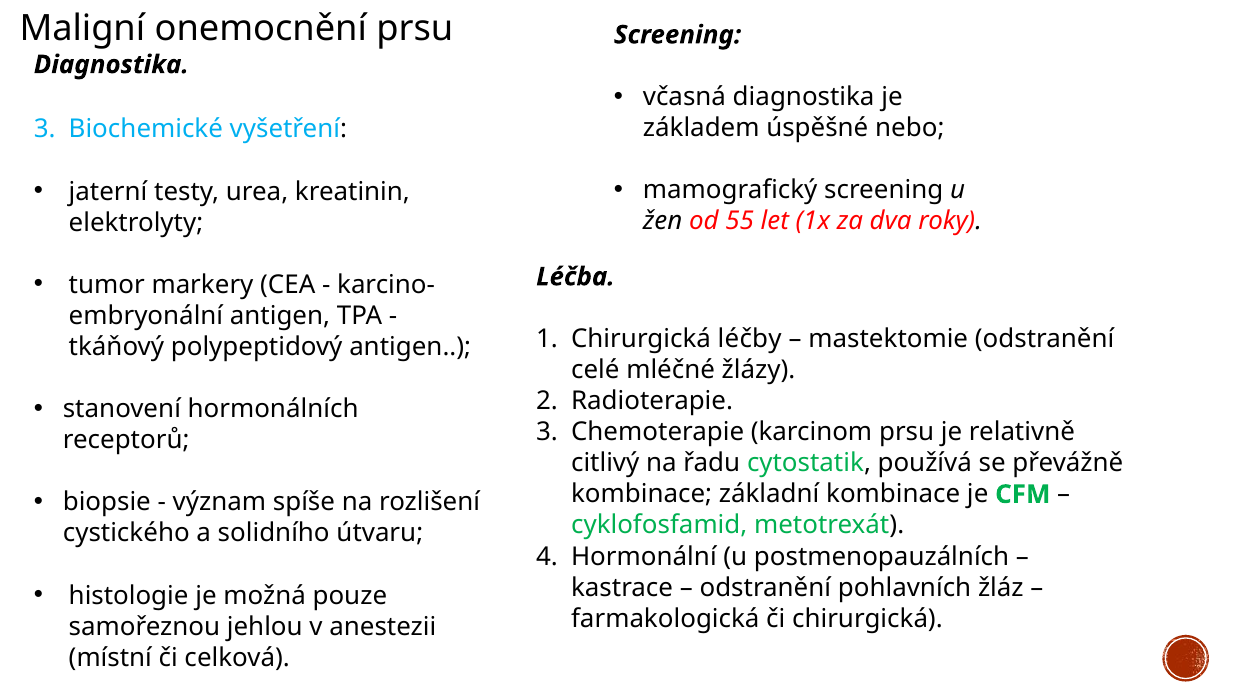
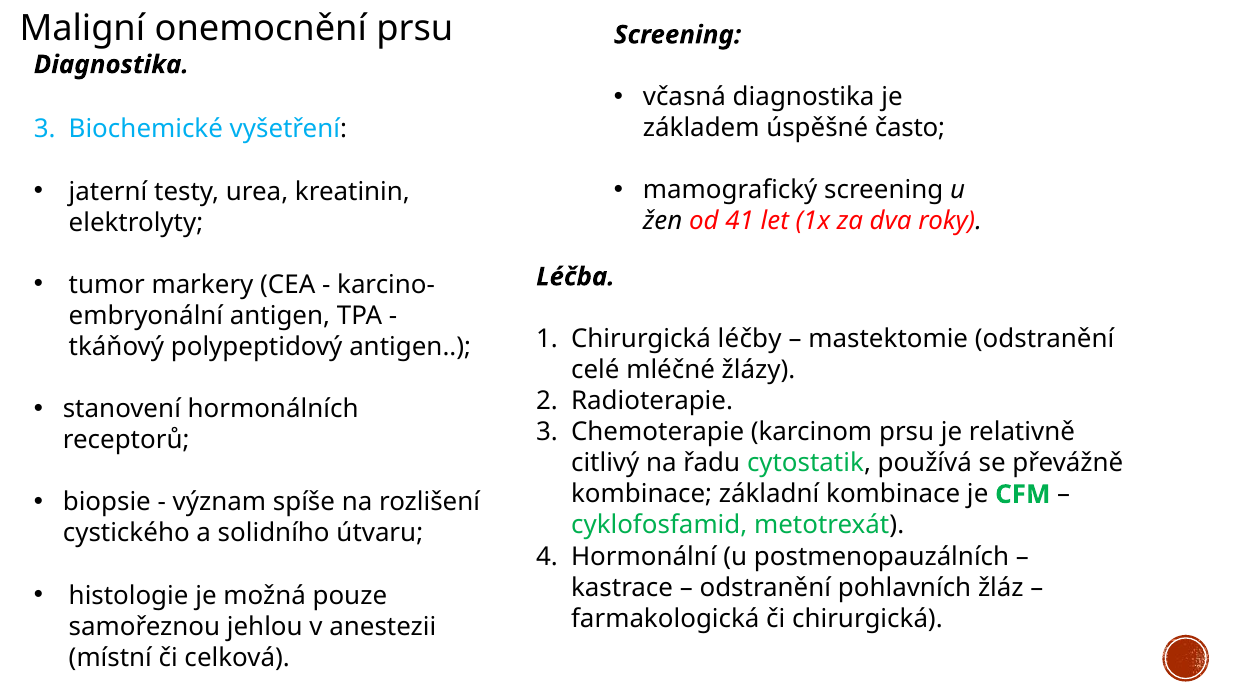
nebo: nebo -> často (910, 128)
55: 55 -> 41 (740, 221)
